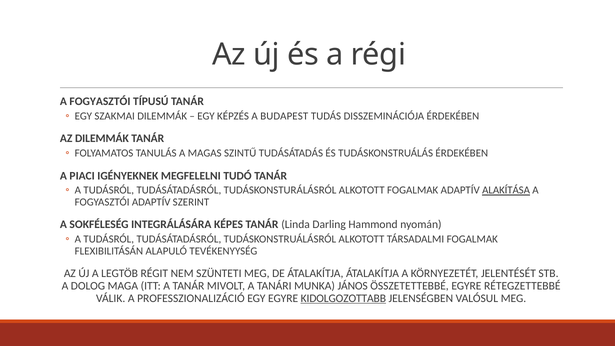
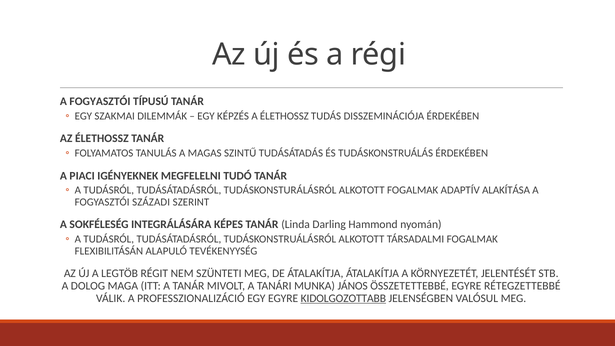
A BUDAPEST: BUDAPEST -> ÉLETHOSSZ (284, 116)
AZ DILEMMÁK: DILEMMÁK -> ÉLETHOSSZ (102, 139)
ALAKÍTÁSA underline: present -> none (506, 190)
FOGYASZTÓI ADAPTÍV: ADAPTÍV -> SZÁZADI (151, 202)
